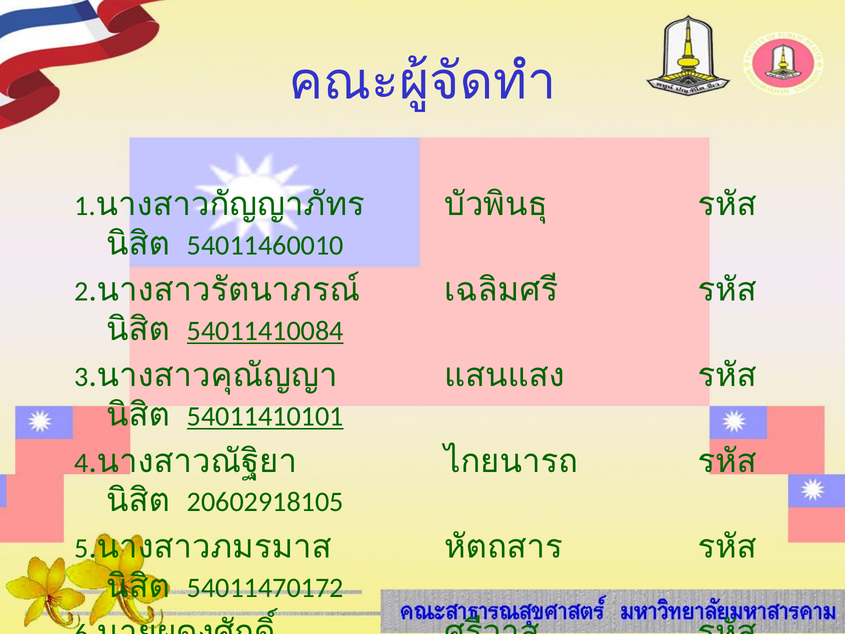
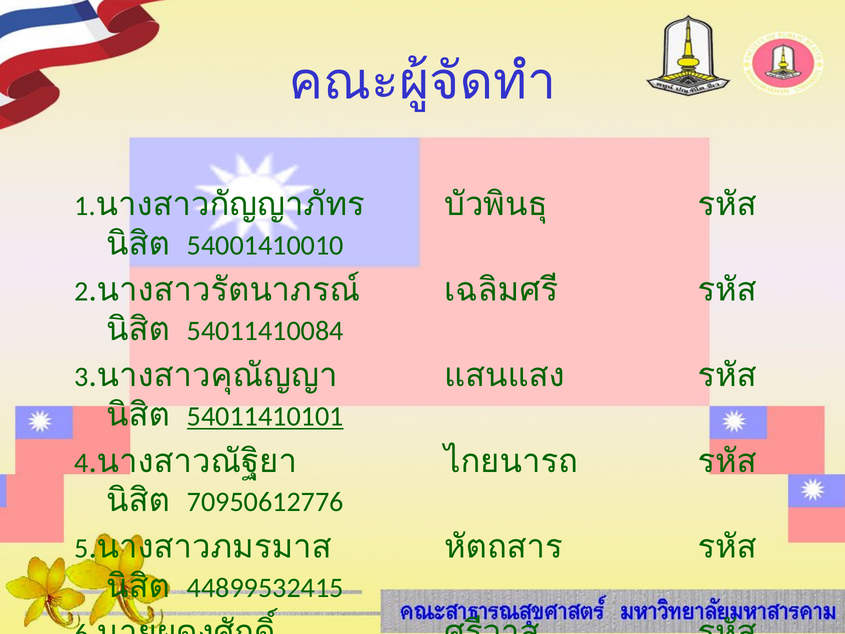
54011460010: 54011460010 -> 54001410010 (265, 245)
54011410084 underline: present -> none (265, 331)
20602918105: 20602918105 -> 70950612776 (265, 502)
54011470172: 54011470172 -> 44899532415 (265, 587)
